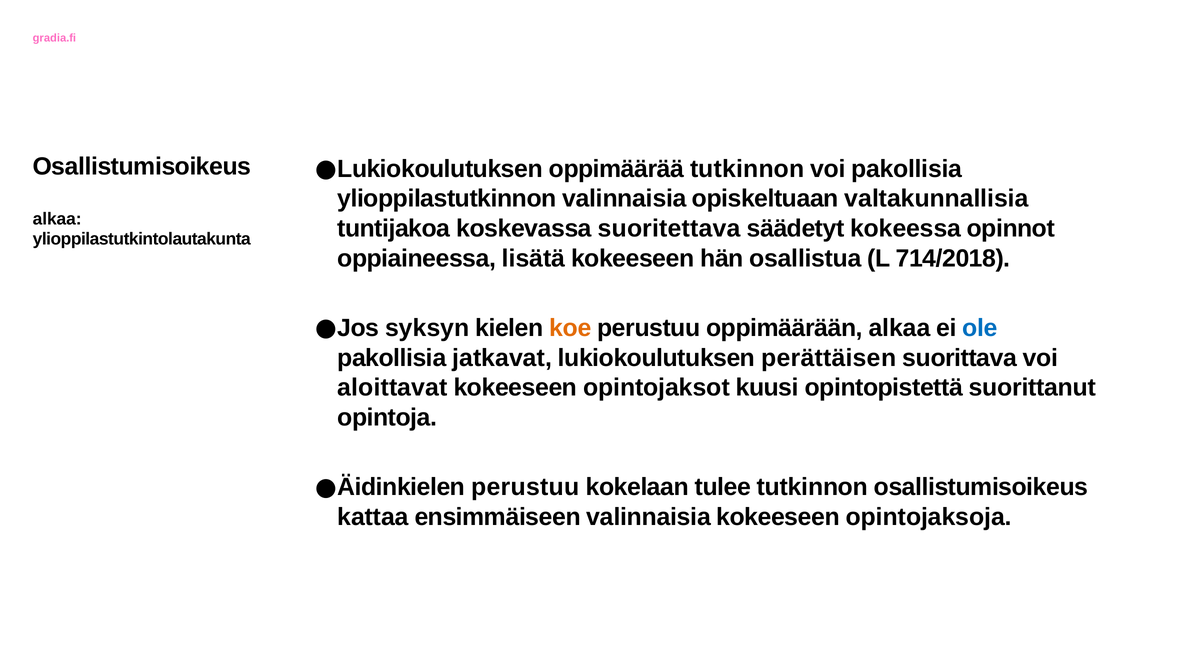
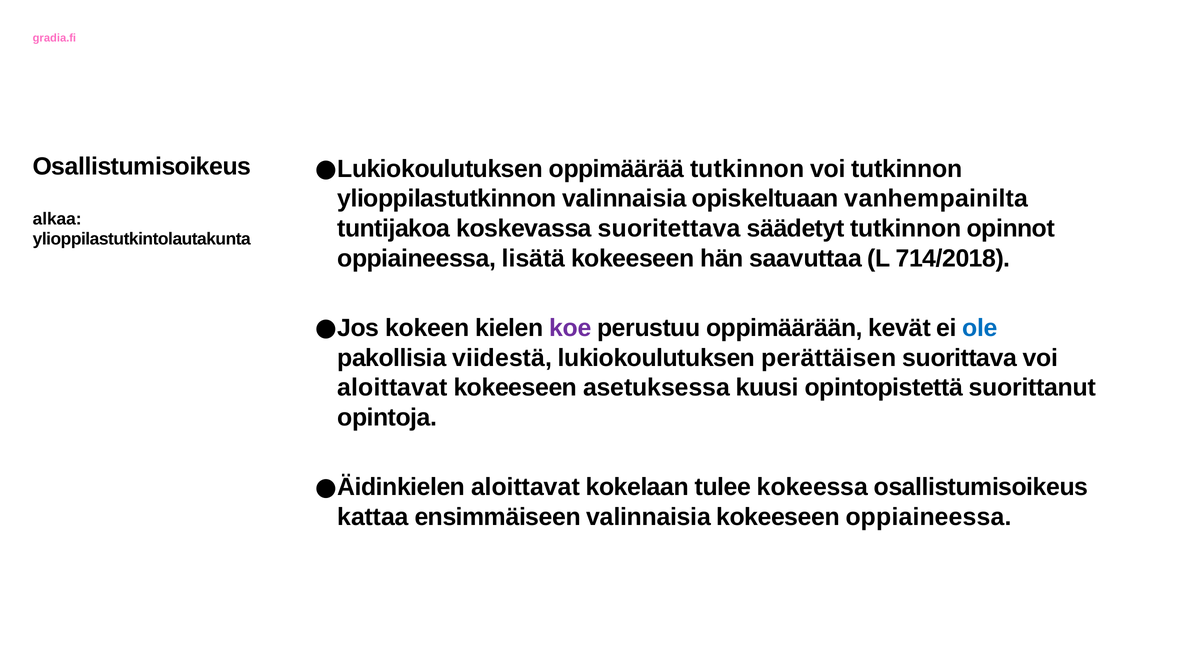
voi pakollisia: pakollisia -> tutkinnon (907, 169)
valtakunnallisia: valtakunnallisia -> vanhempainilta (936, 199)
säädetyt kokeessa: kokeessa -> tutkinnon (906, 228)
osallistua: osallistua -> saavuttaa (806, 258)
syksyn: syksyn -> kokeen (427, 328)
koe colour: orange -> purple (571, 328)
oppimäärään alkaa: alkaa -> kevät (900, 328)
jatkavat: jatkavat -> viidestä (502, 358)
opintojaksot: opintojaksot -> asetuksessa (656, 387)
perustuu: perustuu -> aloittavat (525, 487)
tulee tutkinnon: tutkinnon -> kokeessa (812, 487)
kokeeseen opintojaksoja: opintojaksoja -> oppiaineessa (929, 517)
